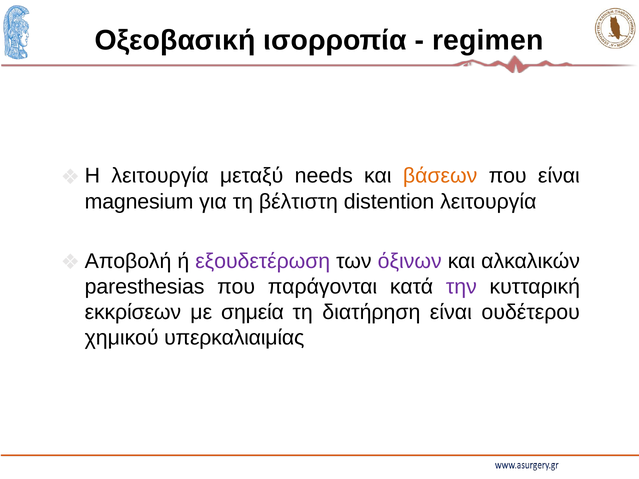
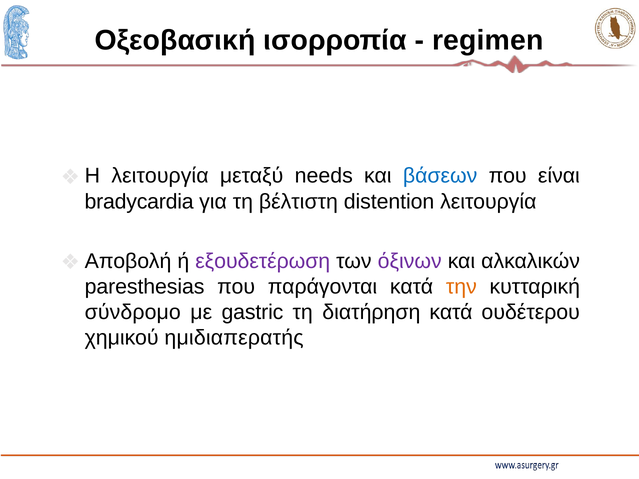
βάσεων colour: orange -> blue (440, 176)
magnesium: magnesium -> bradycardia (139, 202)
την colour: purple -> orange (461, 287)
εκκρίσεων: εκκρίσεων -> σύνδρομο (133, 312)
σημεία: σημεία -> gastric (252, 312)
διατήρηση είναι: είναι -> κατά (451, 312)
υπερκαλιαιμίας: υπερκαλιαιμίας -> ημιδιαπερατής (234, 338)
